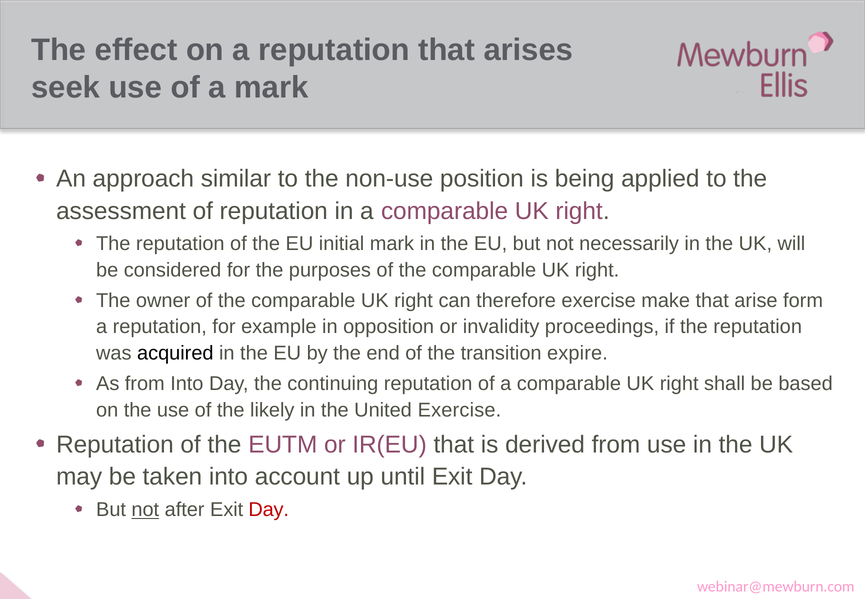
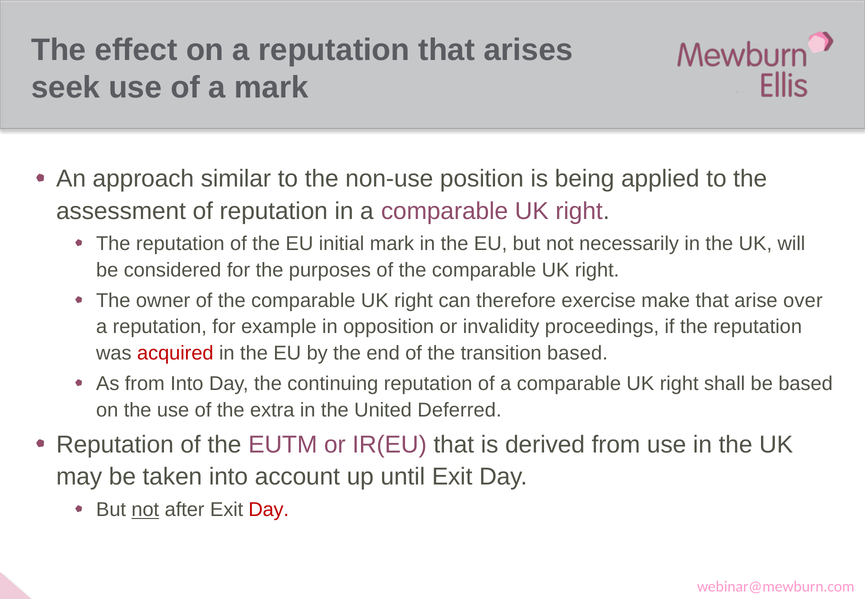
form: form -> over (803, 300)
acquired colour: black -> red (175, 353)
transition expire: expire -> based (577, 353)
likely: likely -> extra (272, 410)
United Exercise: Exercise -> Deferred (459, 410)
